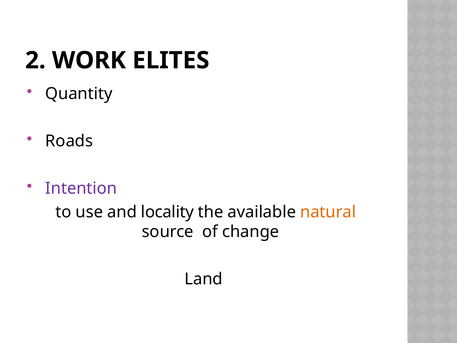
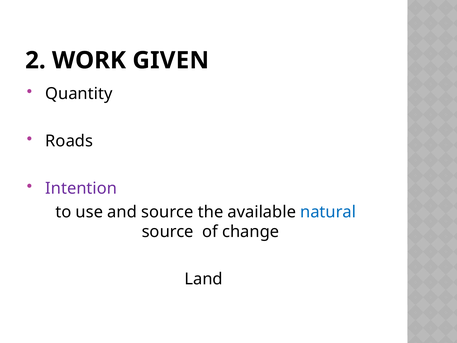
ELITES: ELITES -> GIVEN (171, 60)
and locality: locality -> source (167, 212)
natural colour: orange -> blue (328, 212)
